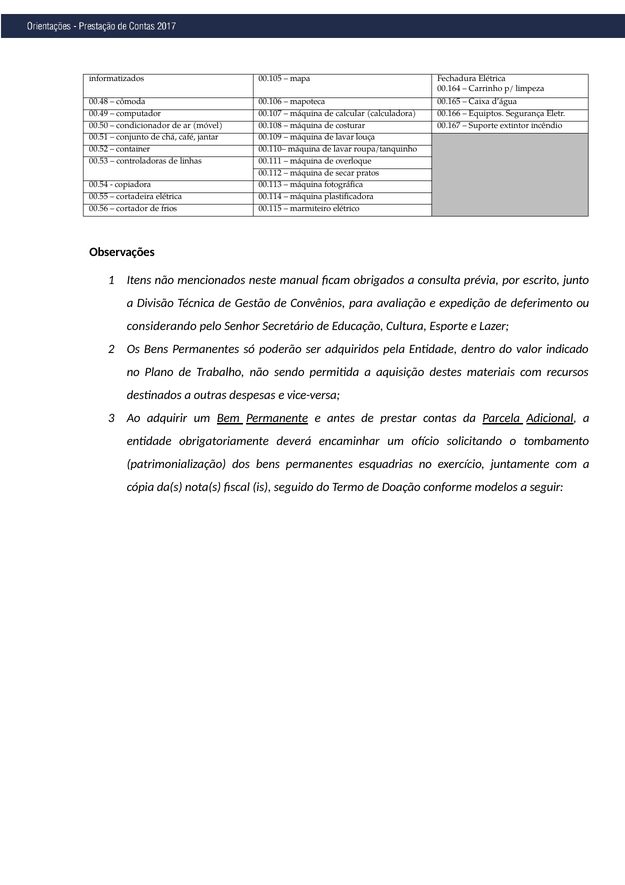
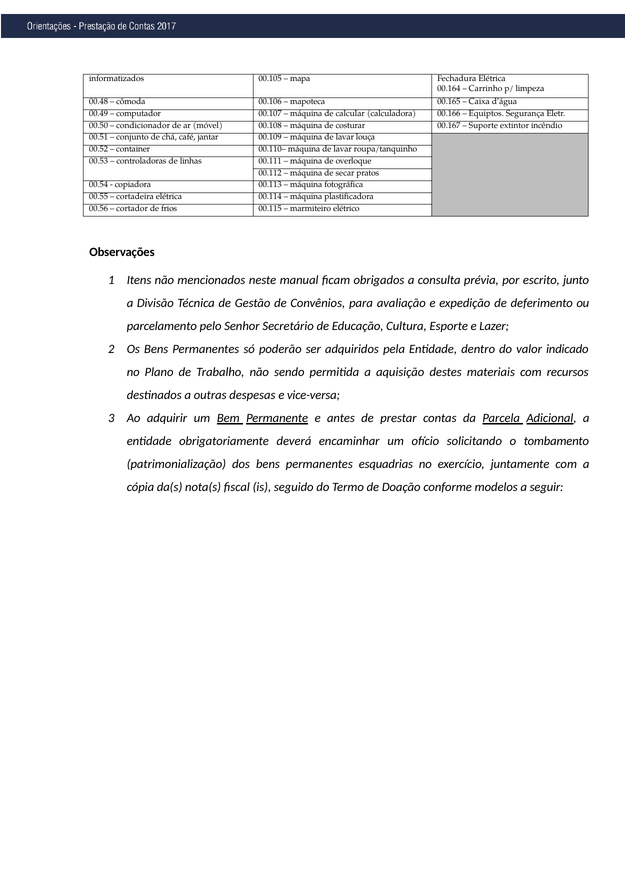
considerando: considerando -> parcelamento (162, 326)
